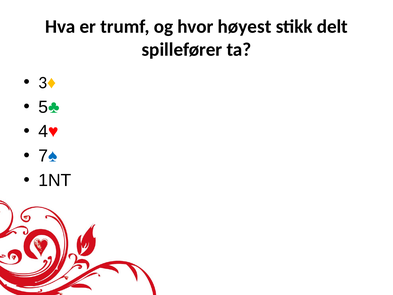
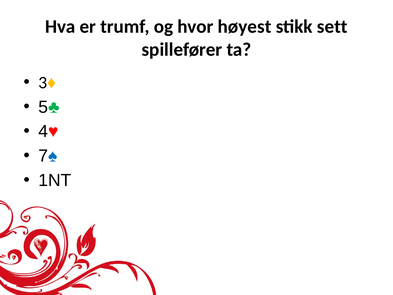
delt: delt -> sett (332, 27)
